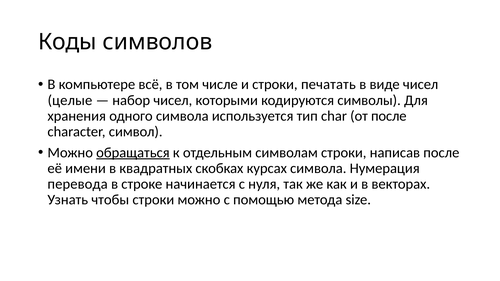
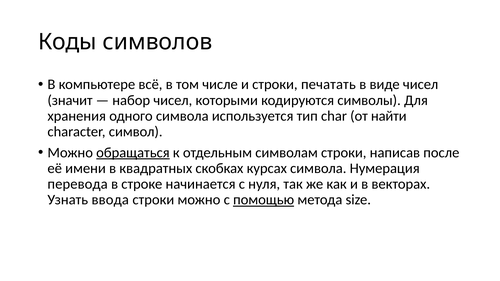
целые: целые -> значит (70, 100)
от после: после -> найти (389, 116)
чтобы: чтобы -> ввода (110, 200)
помощью underline: none -> present (264, 200)
